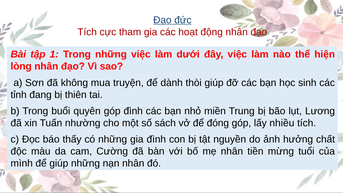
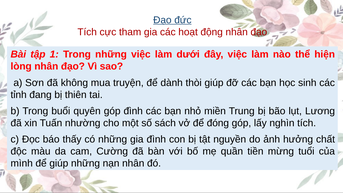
nhiều: nhiều -> nghìn (282, 123)
mẹ nhân: nhân -> quần (232, 151)
